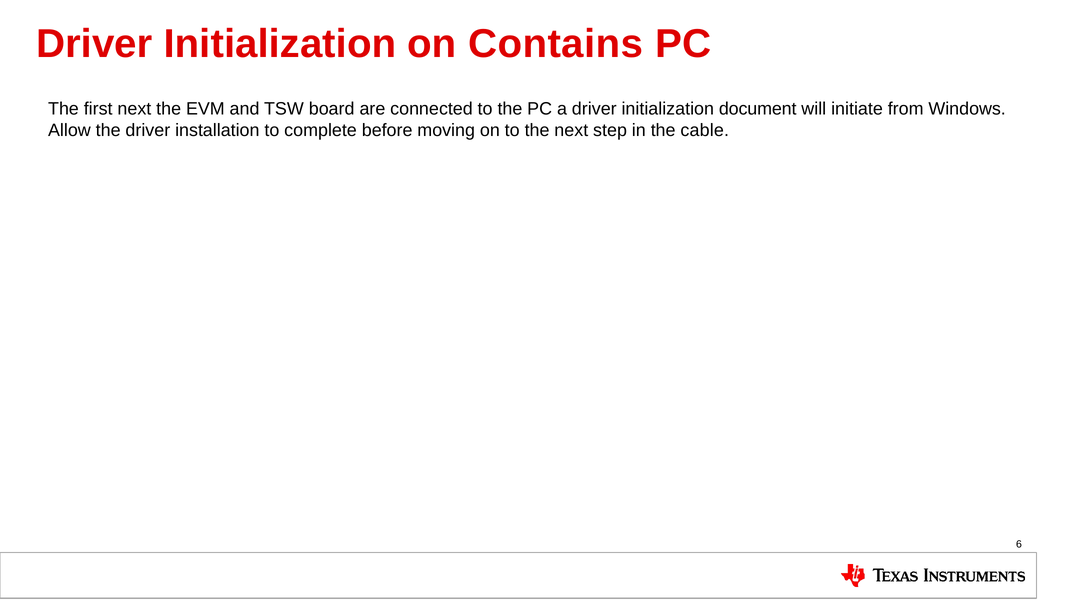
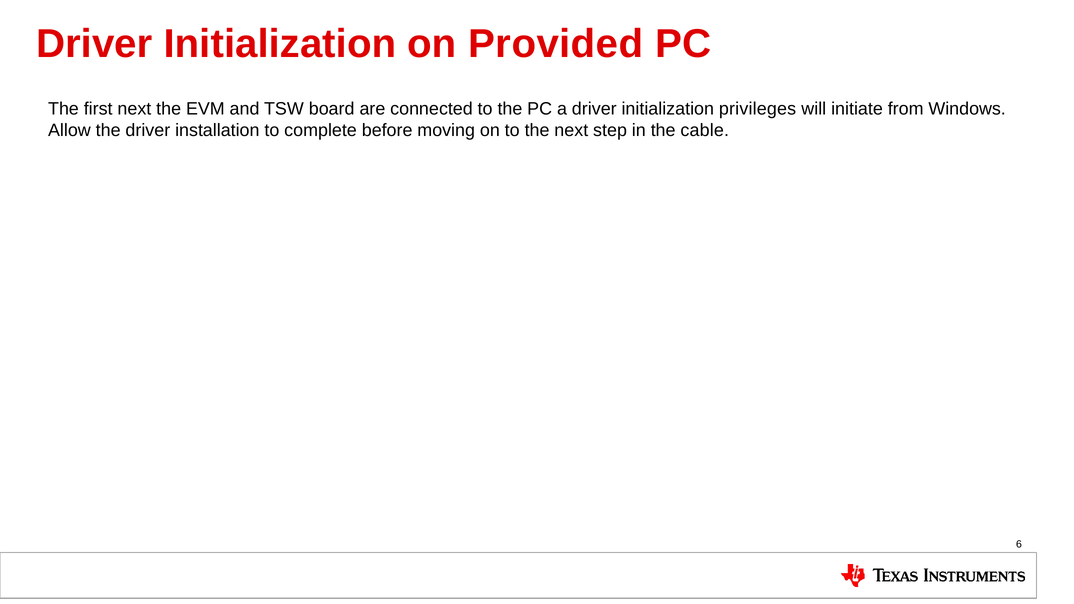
Contains: Contains -> Provided (556, 44)
document: document -> privileges (758, 109)
